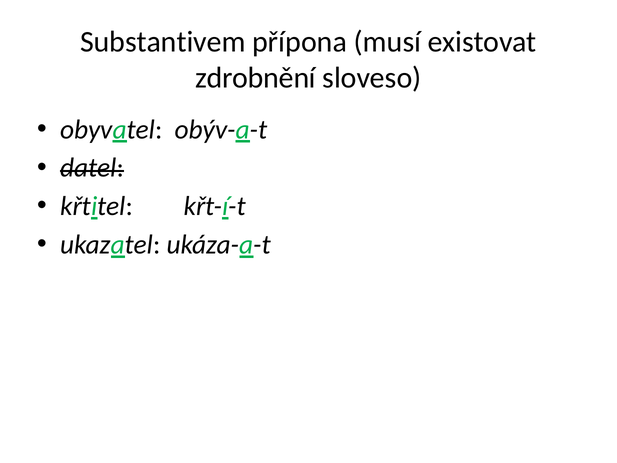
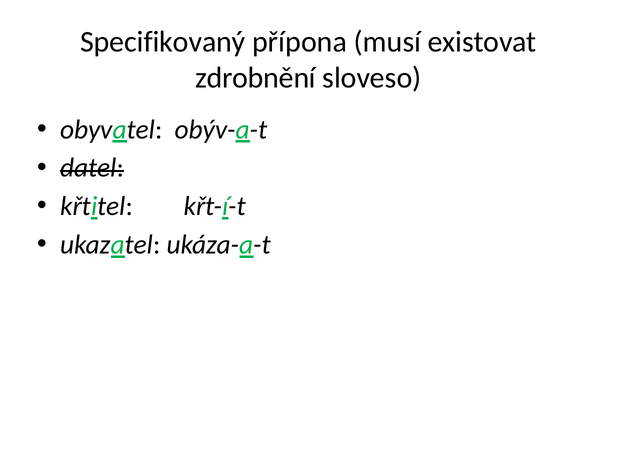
Substantivem: Substantivem -> Specifikovaný (163, 42)
